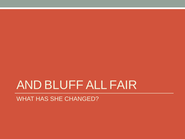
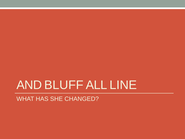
FAIR: FAIR -> LINE (123, 85)
